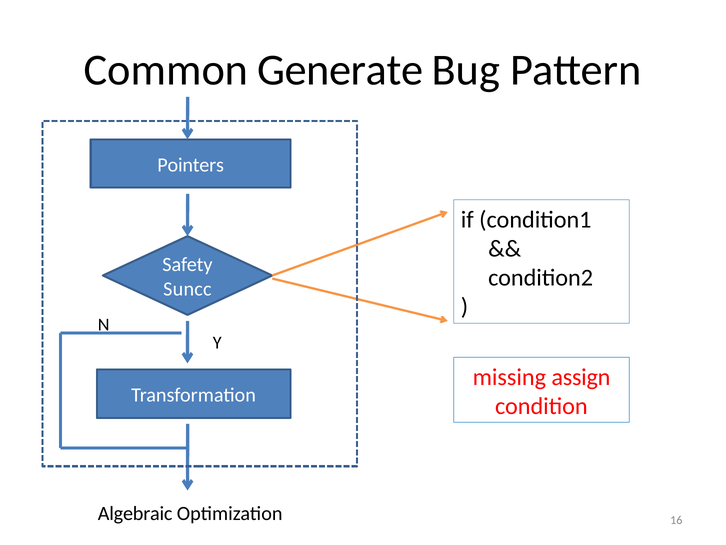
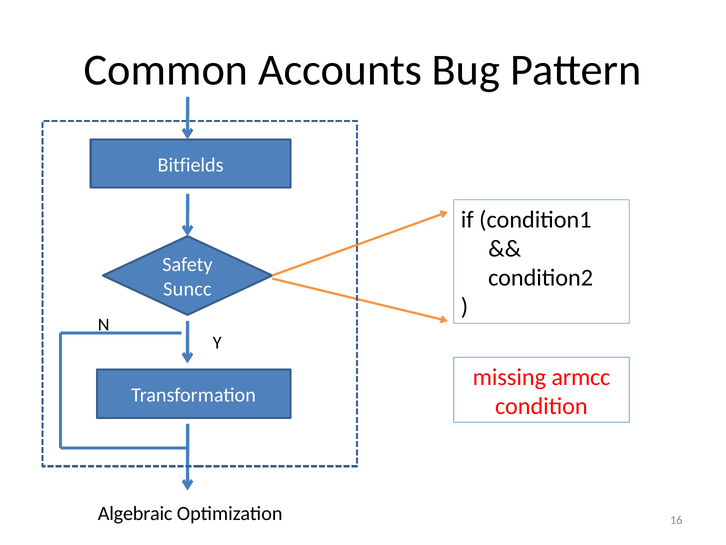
Generate: Generate -> Accounts (340, 70)
Pointers: Pointers -> Bitfields (191, 165)
assign: assign -> armcc (581, 377)
